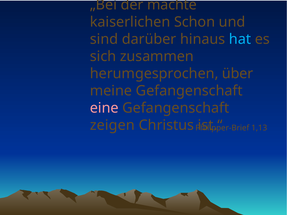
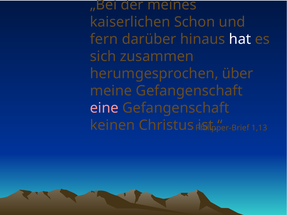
machte: machte -> meines (172, 5)
sind: sind -> fern (104, 39)
hat colour: light blue -> white (240, 39)
zeigen: zeigen -> keinen (112, 125)
